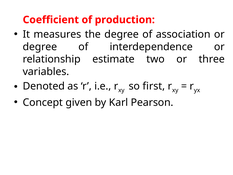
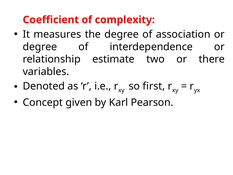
production: production -> complexity (125, 20)
three: three -> there (212, 59)
